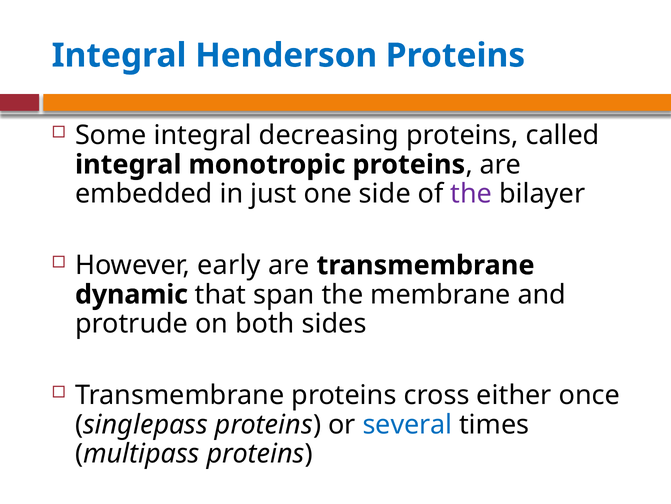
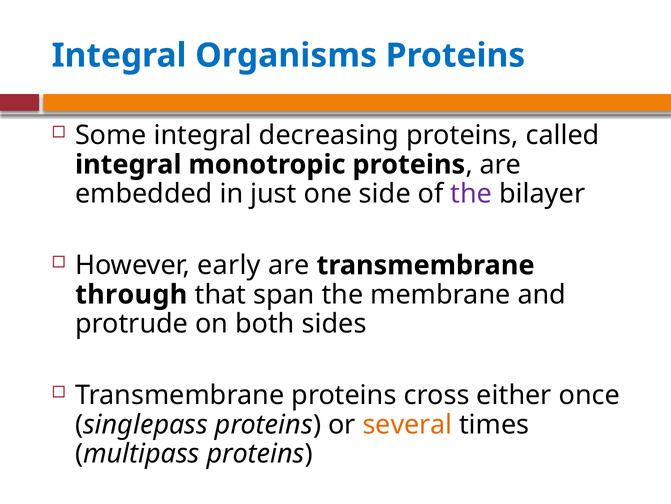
Henderson: Henderson -> Organisms (286, 55)
dynamic: dynamic -> through (131, 294)
several colour: blue -> orange (407, 424)
